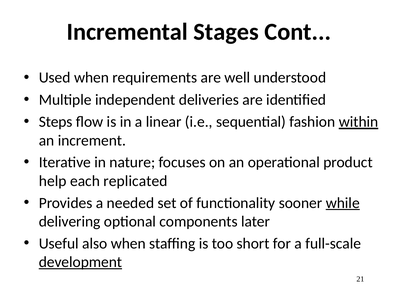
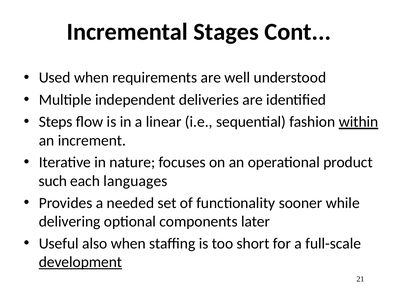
help: help -> such (53, 181)
replicated: replicated -> languages (135, 181)
while underline: present -> none (343, 203)
